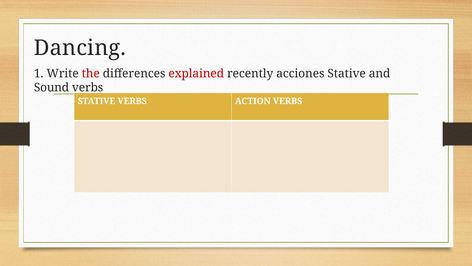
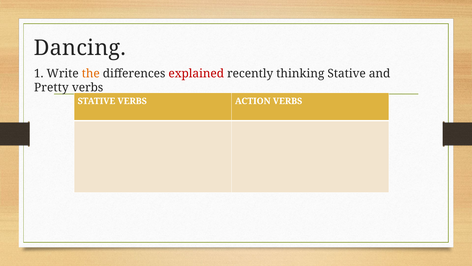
the colour: red -> orange (91, 73)
acciones: acciones -> thinking (300, 73)
Sound: Sound -> Pretty (51, 88)
